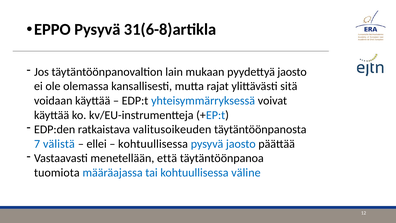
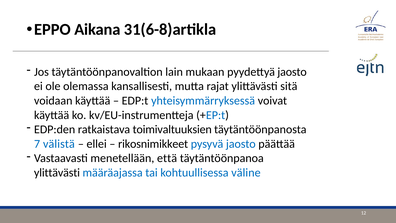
EPPO Pysyvä: Pysyvä -> Aikana (97, 30)
valitusoikeuden: valitusoikeuden -> toimivaltuuksien (172, 129)
kohtuullisessa: kohtuullisessa -> rikosnimikkeet (153, 144)
tuomiota: tuomiota -> ylittävästi (57, 172)
